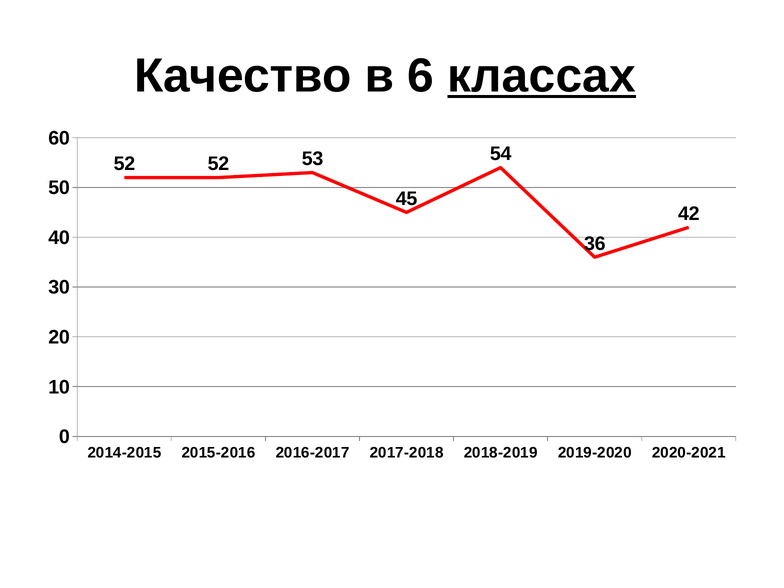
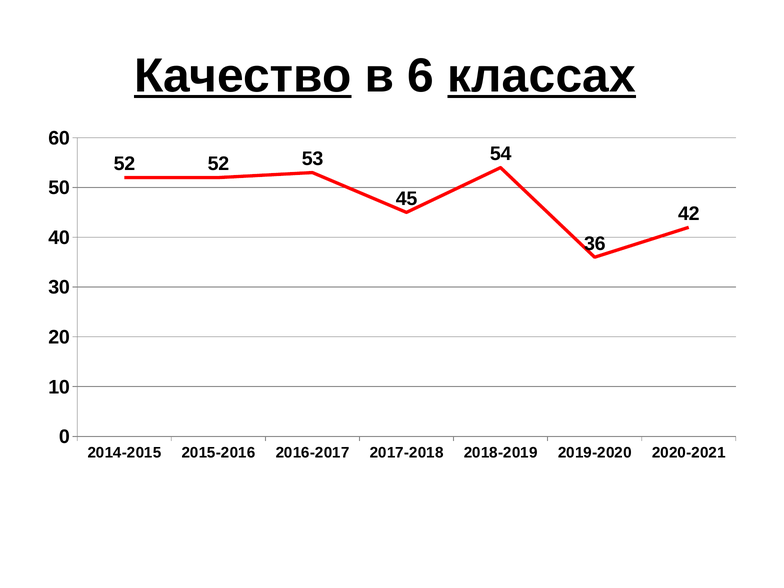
Качество underline: none -> present (243, 76)
